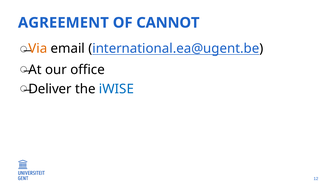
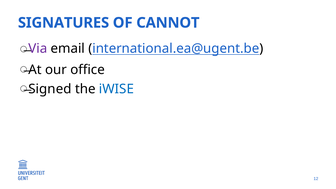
AGREEMENT: AGREEMENT -> SIGNATURES (64, 23)
Via colour: orange -> purple (38, 48)
Deliver: Deliver -> Signed (50, 89)
